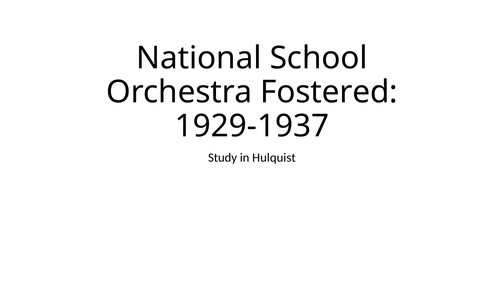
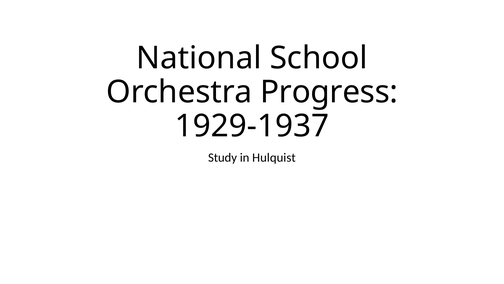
Fostered: Fostered -> Progress (329, 92)
